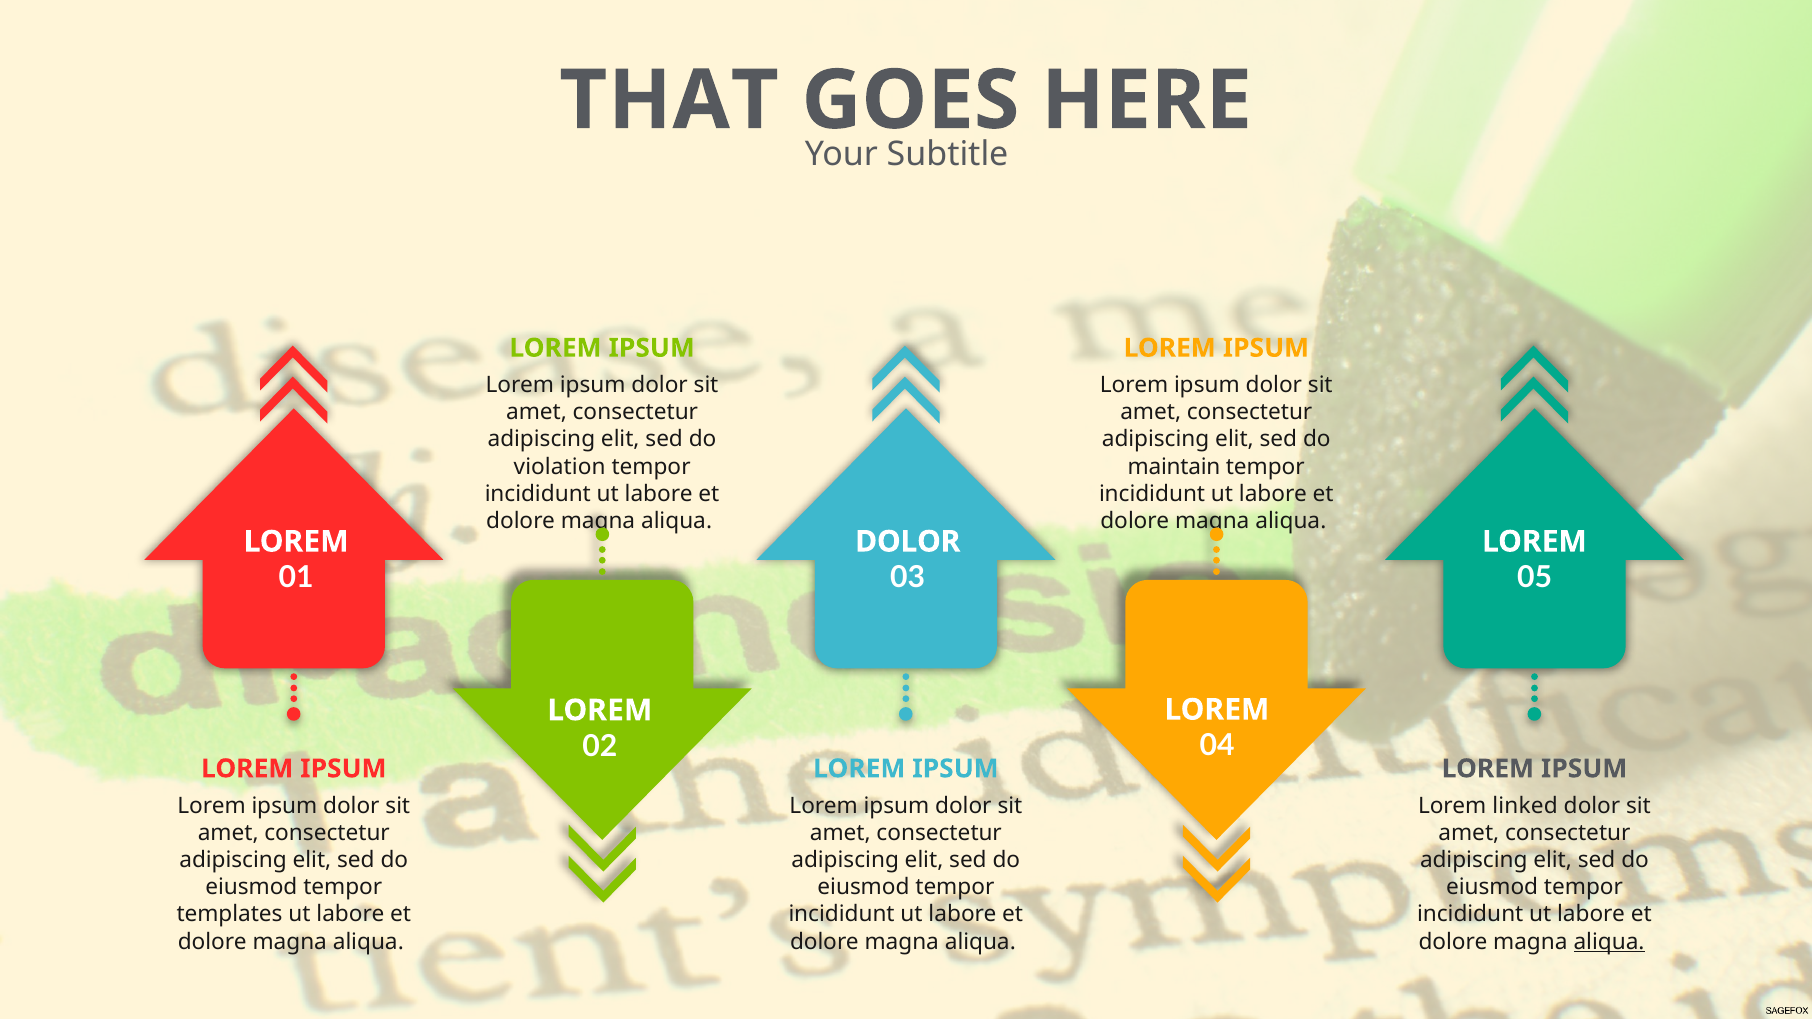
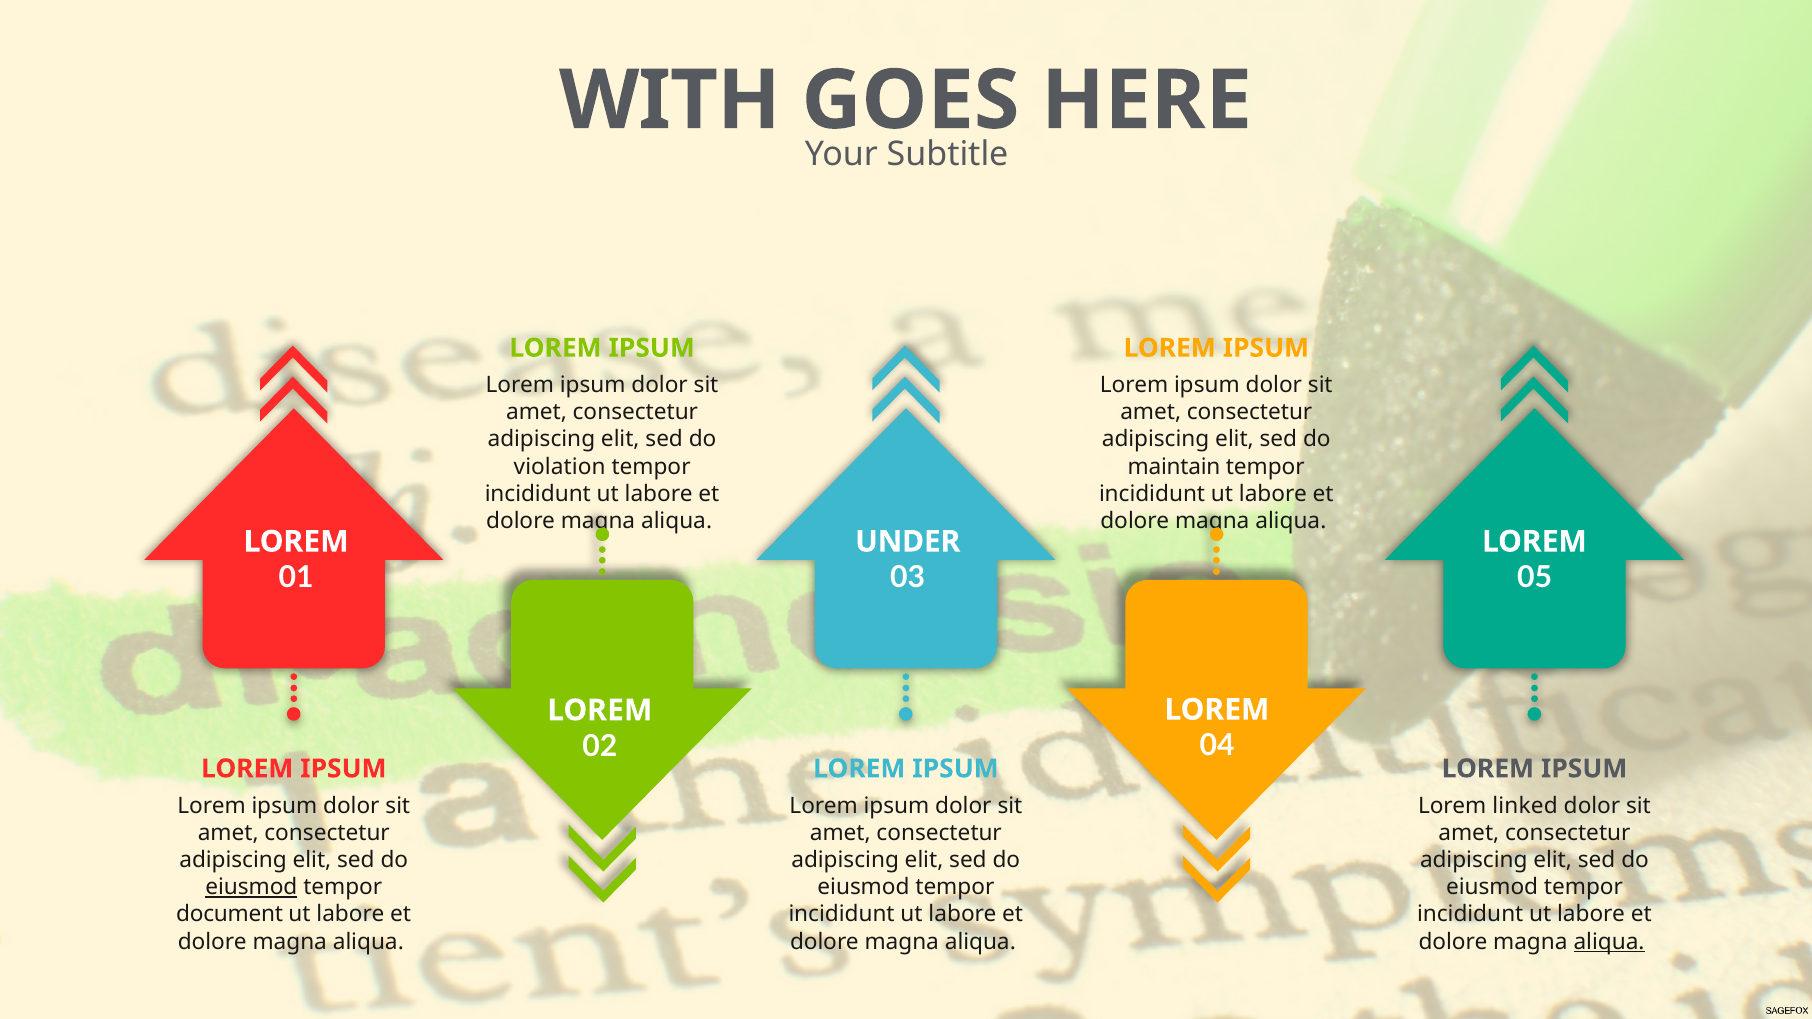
THAT: THAT -> WITH (670, 101)
DOLOR: DOLOR -> UNDER (908, 542)
eiusmod underline: none -> present (251, 887)
templates: templates -> document (230, 915)
